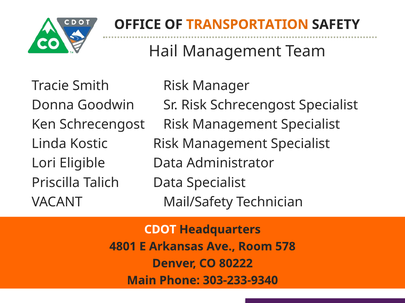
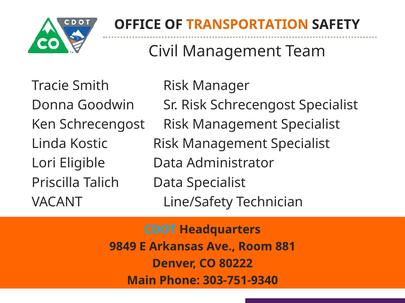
Hail: Hail -> Civil (163, 51)
Mail/Safety: Mail/Safety -> Line/Safety (198, 202)
CDOT colour: white -> light blue (160, 230)
4801: 4801 -> 9849 (123, 247)
578: 578 -> 881 (285, 247)
303-233-9340: 303-233-9340 -> 303-751-9340 (240, 281)
